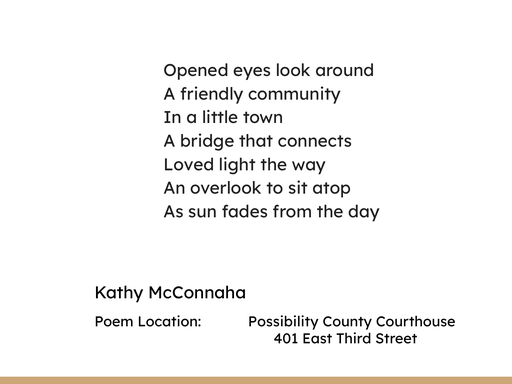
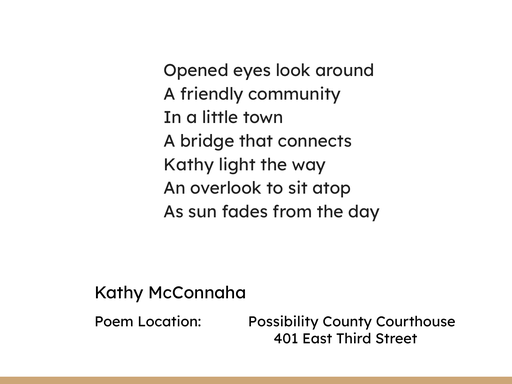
Loved: Loved -> Kathy (189, 165)
